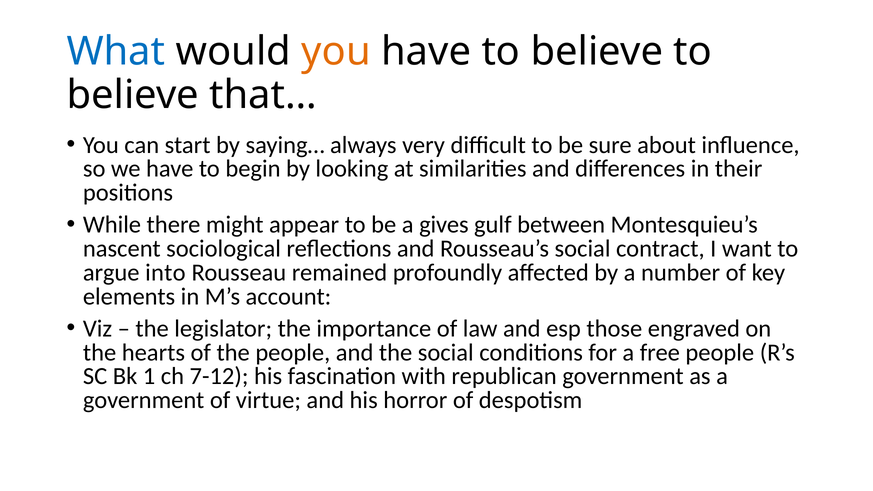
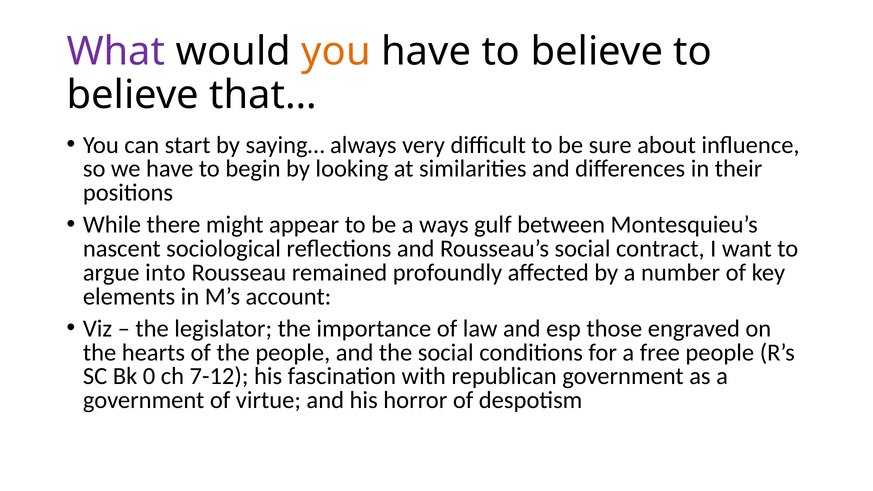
What colour: blue -> purple (116, 52)
gives: gives -> ways (444, 225)
1: 1 -> 0 (149, 376)
